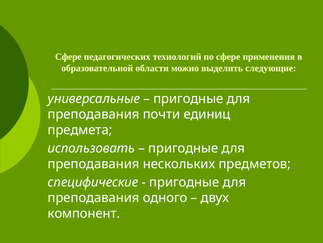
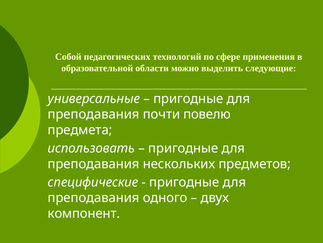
Сфере: Сфере -> Собой (68, 57)
единиц: единиц -> повелю (207, 114)
